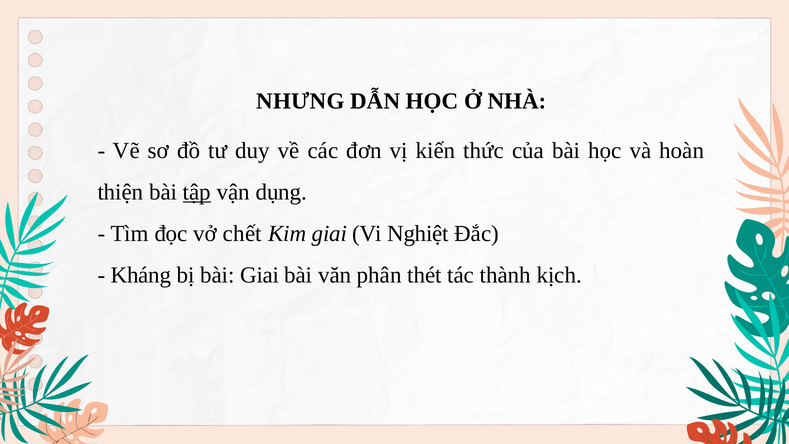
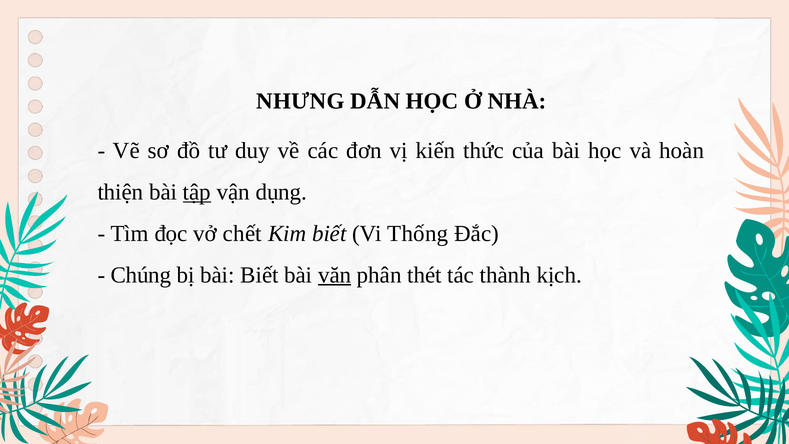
Kim giai: giai -> biết (329, 233)
Nghiệt: Nghiệt -> Thống (418, 233)
Kháng: Kháng -> Chúng (141, 275)
bài Giai: Giai -> Biết (260, 275)
văn underline: none -> present (335, 275)
